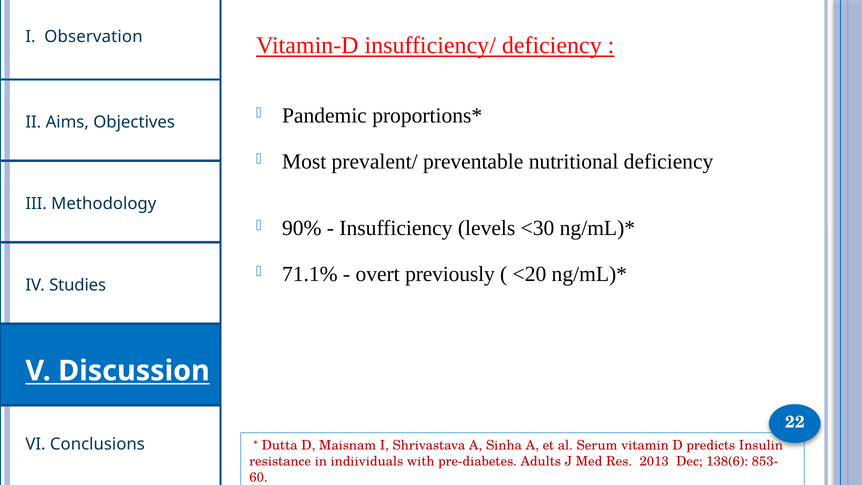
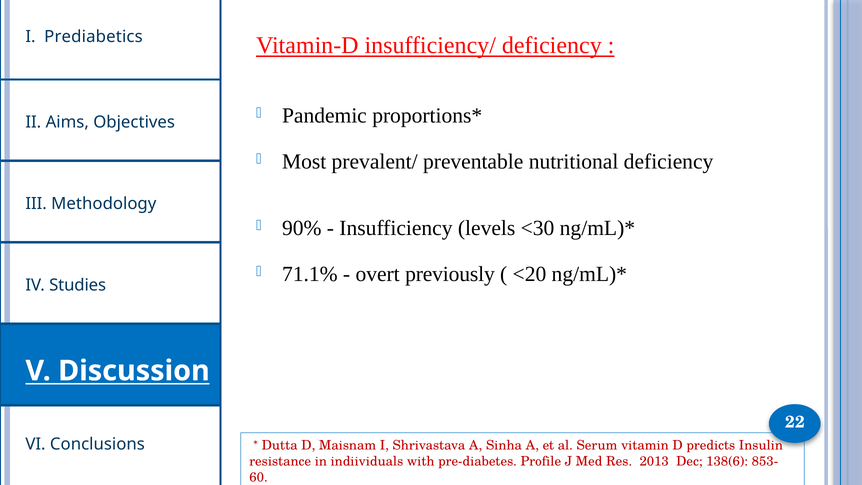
Observation: Observation -> Prediabetics (93, 37)
Adults: Adults -> Profile (541, 461)
